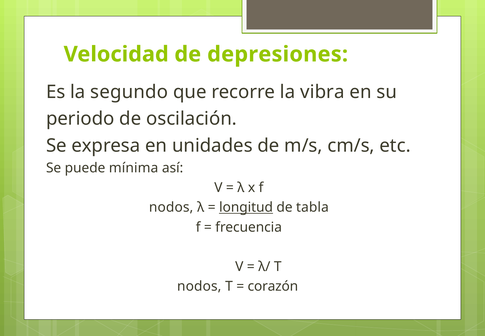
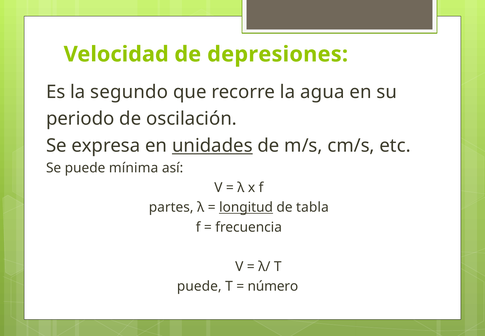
vibra: vibra -> agua (322, 92)
unidades underline: none -> present (212, 146)
nodos: nodos -> partes (171, 207)
nodos: nodos -> puede (199, 286)
corazón: corazón -> número (273, 286)
